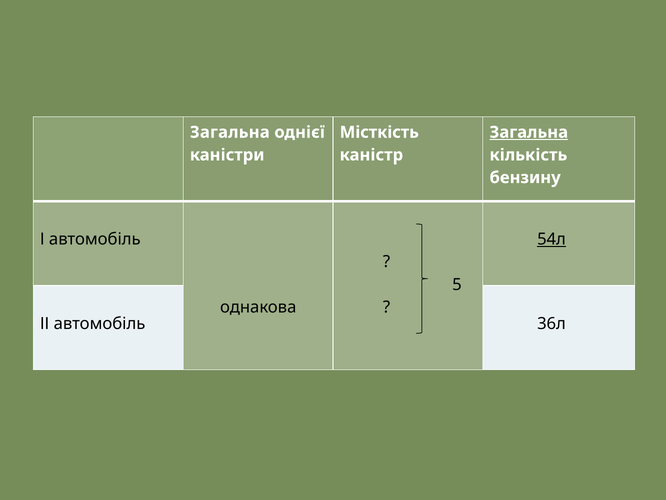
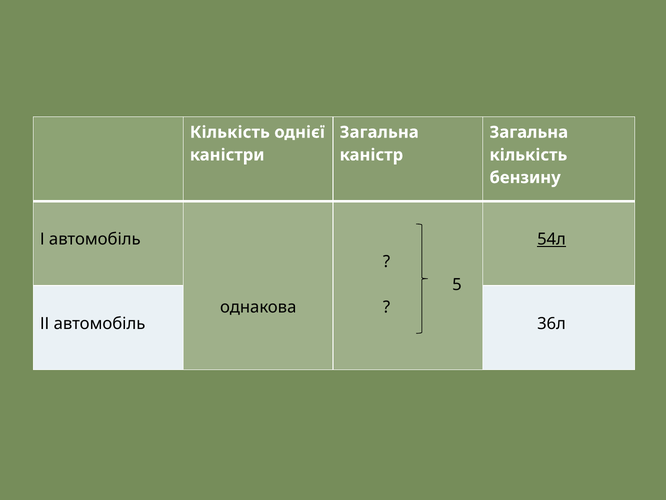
Загальна: Загальна -> Кількість (230, 132)
Місткість: Місткість -> Загальна (379, 132)
Загальна underline: present -> none (529, 132)
